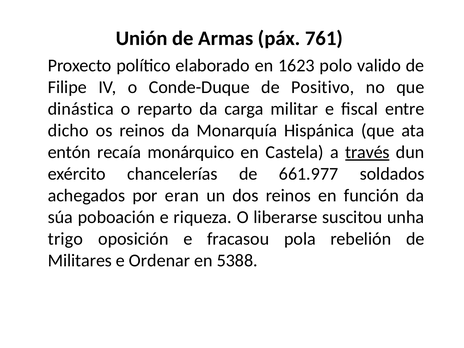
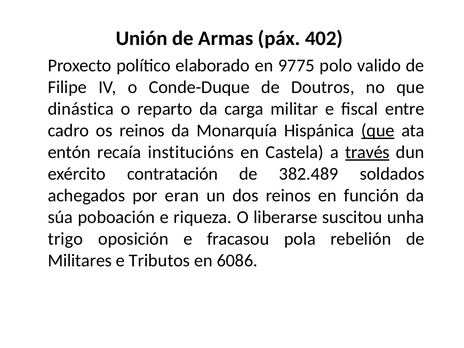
761: 761 -> 402 (324, 38)
1623: 1623 -> 9775 (296, 66)
Positivo: Positivo -> Doutros (323, 87)
dicho: dicho -> cadro (68, 131)
que underline: none -> present (378, 131)
monárquico: monárquico -> institucións (191, 152)
chancelerías: chancelerías -> contratación (173, 174)
661.977: 661.977 -> 382.489 (309, 174)
Ordenar: Ordenar -> Tributos (160, 261)
5388: 5388 -> 6086 (237, 261)
